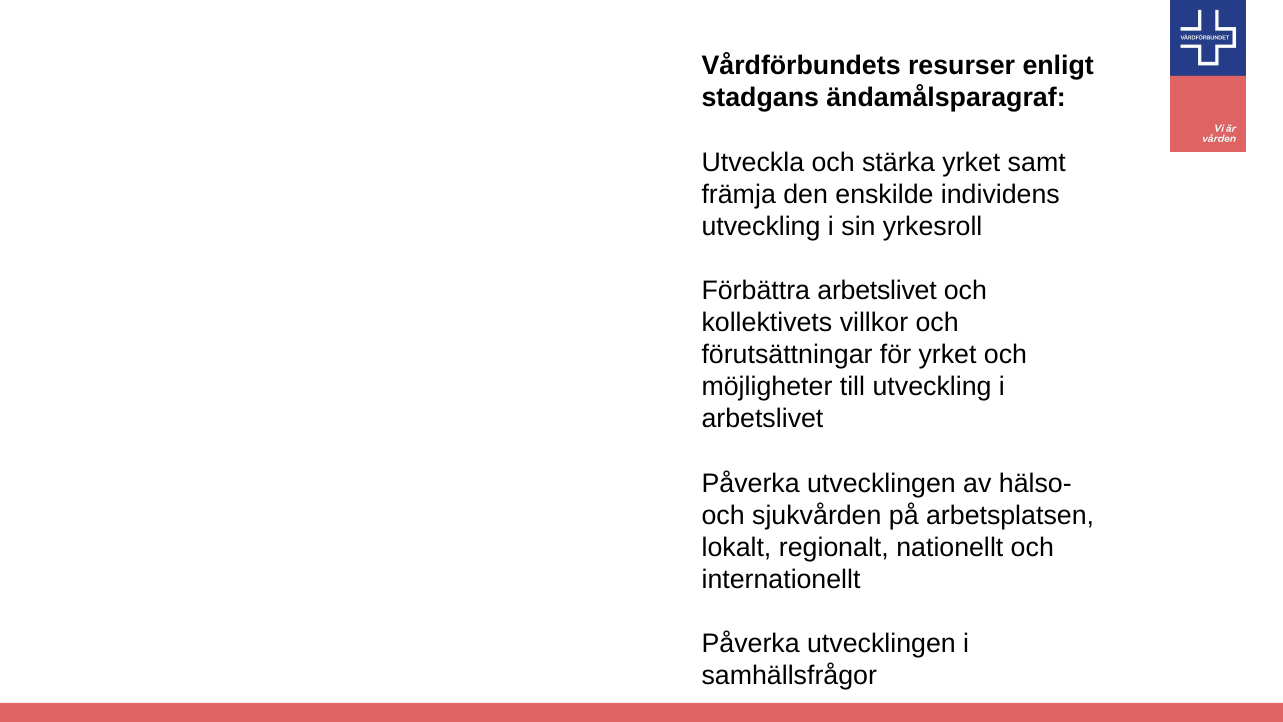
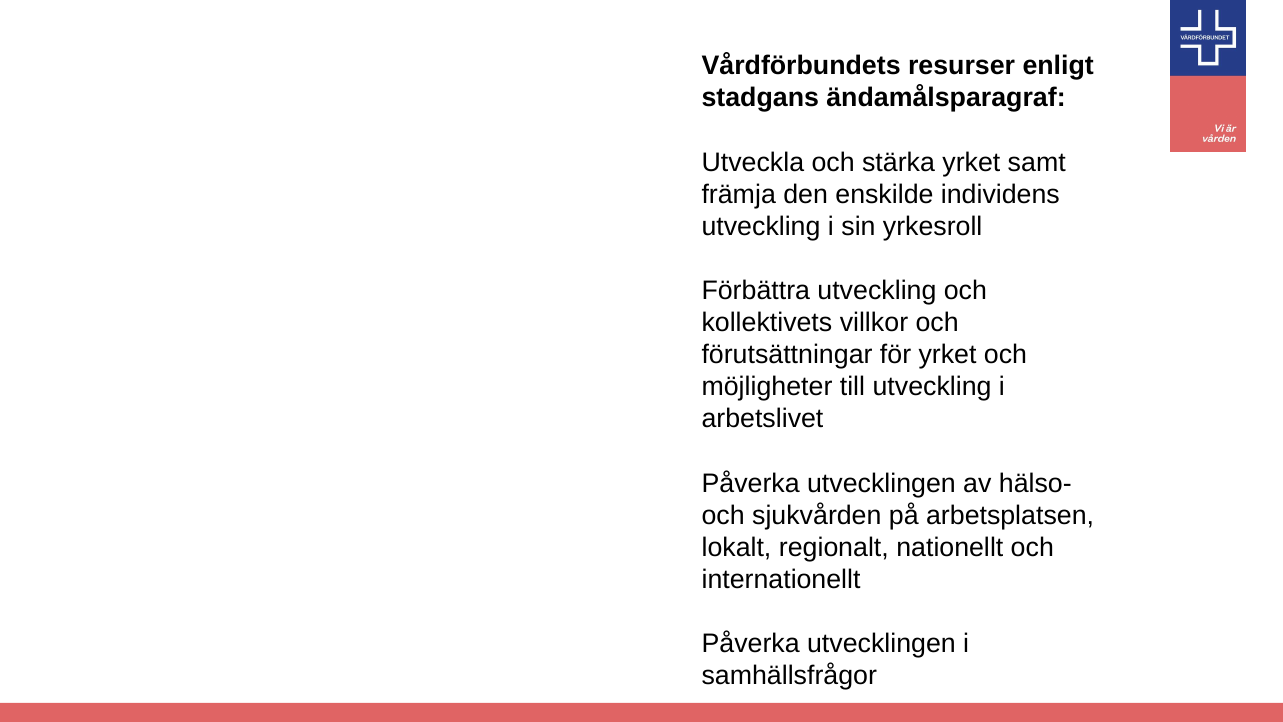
Förbättra arbetslivet: arbetslivet -> utveckling (877, 291)
